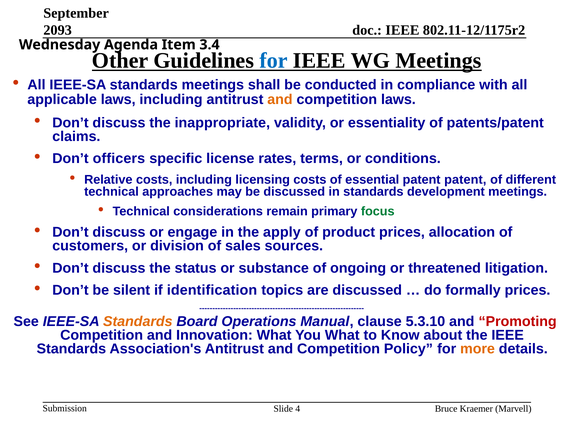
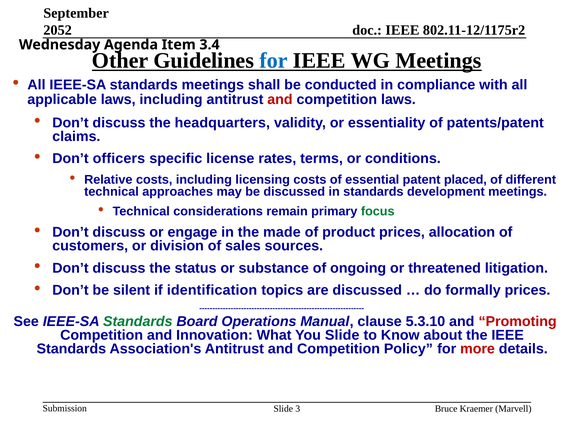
2093: 2093 -> 2052 (58, 30)
and colour: orange -> red (280, 100)
inappropriate: inappropriate -> headquarters (222, 123)
patent patent: patent -> placed (465, 180)
apply: apply -> made (282, 233)
Standards colour: orange -> green (138, 322)
You What: What -> Slide (342, 336)
more colour: orange -> red (478, 349)
4: 4 -> 3 (298, 409)
